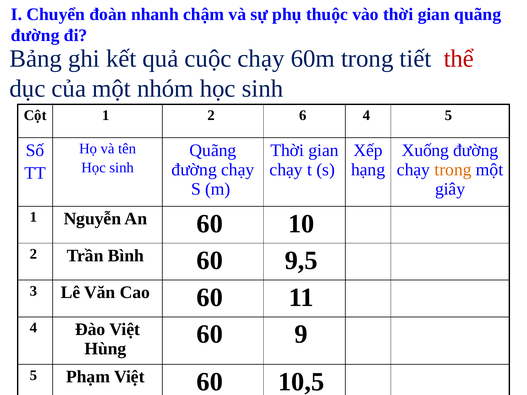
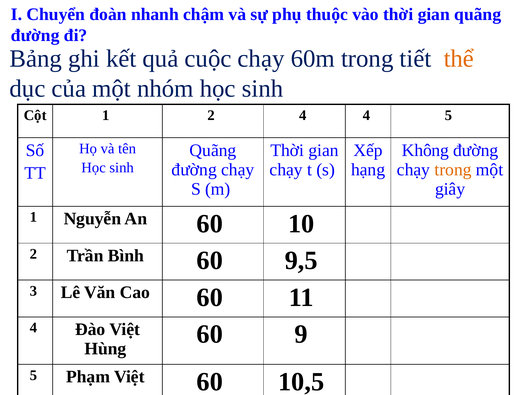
thể colour: red -> orange (459, 59)
2 6: 6 -> 4 (303, 115)
Xuống: Xuống -> Không (425, 150)
